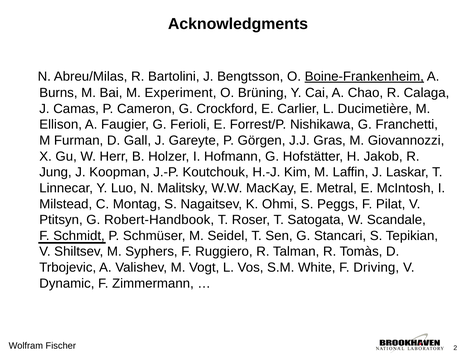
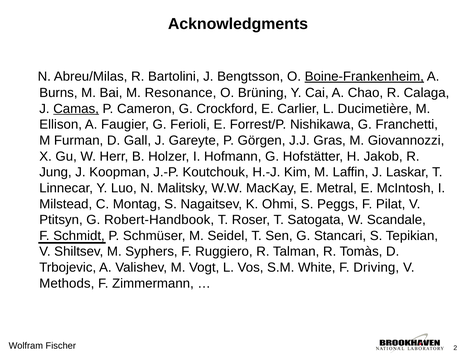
Experiment: Experiment -> Resonance (180, 93)
Camas underline: none -> present (76, 109)
Dynamic: Dynamic -> Methods (67, 283)
